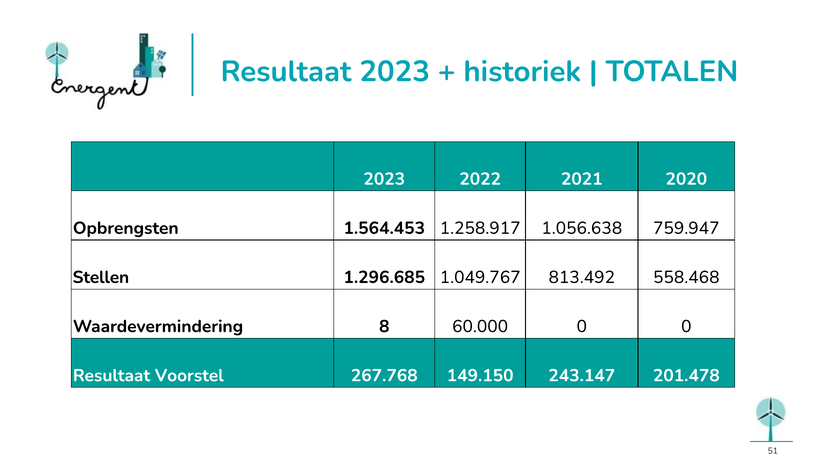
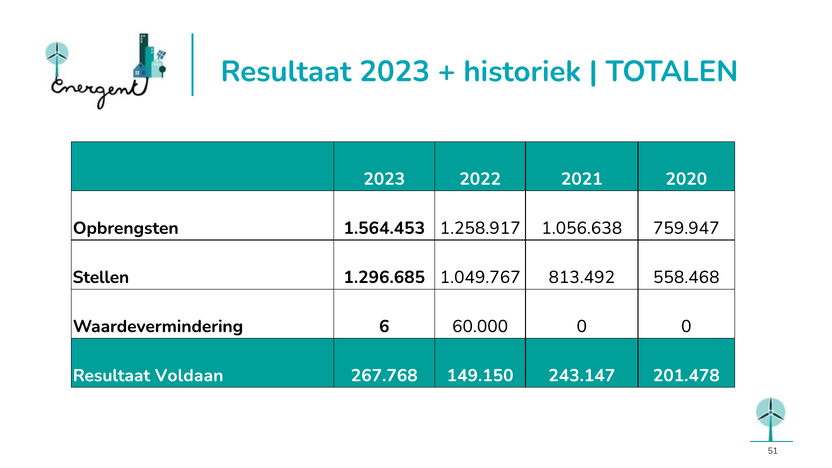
8: 8 -> 6 (384, 326)
Voorstel: Voorstel -> Voldaan (189, 376)
